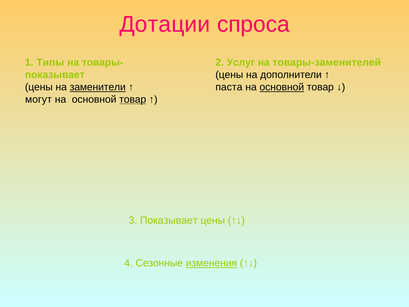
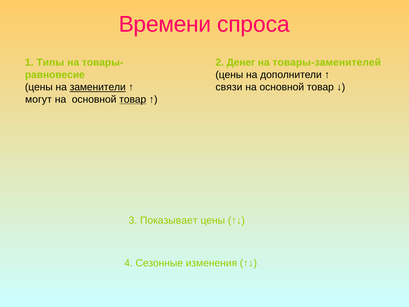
Дотации: Дотации -> Времени (165, 24)
Услуг: Услуг -> Денег (241, 63)
показывает: показывает -> равновесие (55, 75)
паста: паста -> связи (229, 87)
основной underline: present -> none (282, 87)
изменения underline: present -> none (211, 263)
